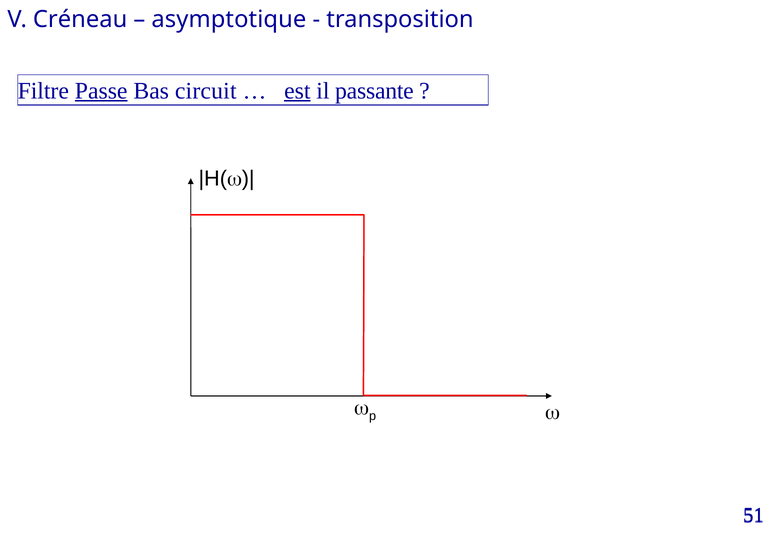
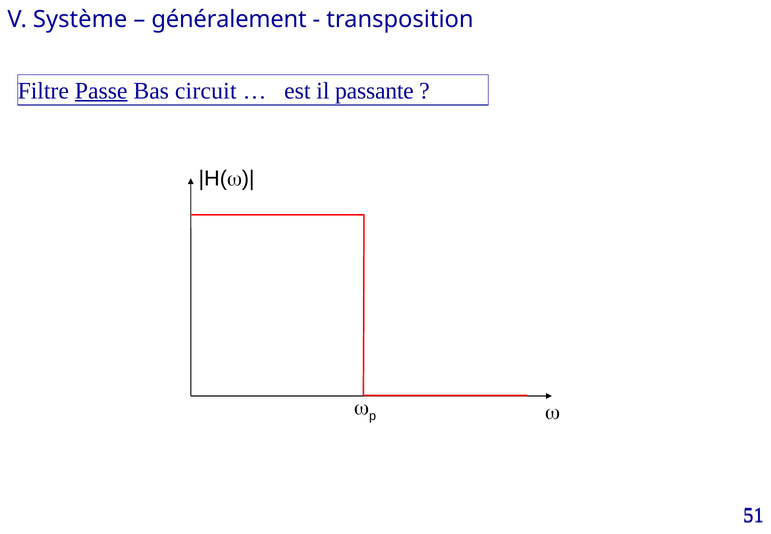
Créneau: Créneau -> Système (80, 20)
asymptotique: asymptotique -> généralement (229, 20)
est underline: present -> none (297, 91)
